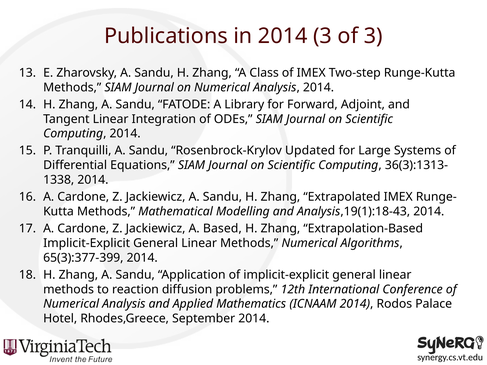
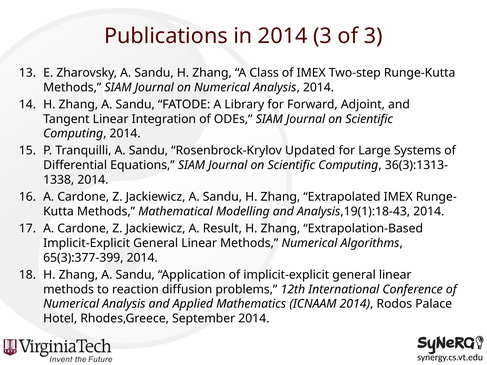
Based: Based -> Result (222, 229)
